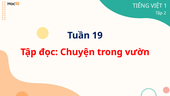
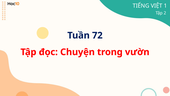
19: 19 -> 72 (97, 35)
